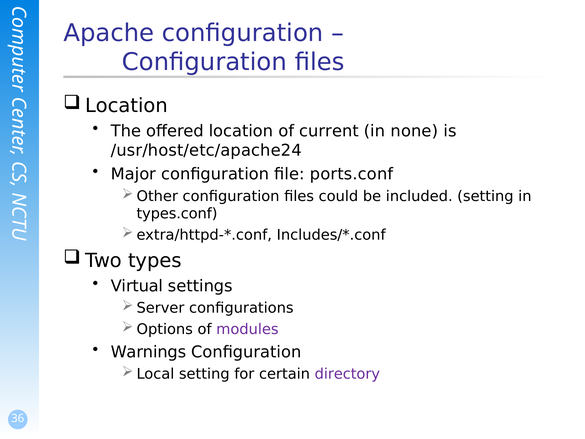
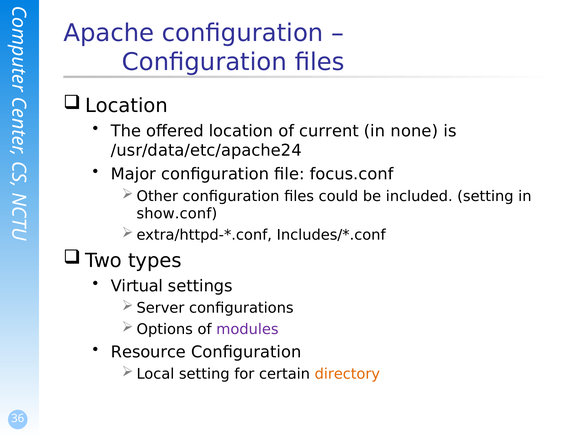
/usr/host/etc/apache24: /usr/host/etc/apache24 -> /usr/data/etc/apache24 (206, 150)
ports.conf: ports.conf -> focus.conf (352, 174)
types.conf: types.conf -> show.conf (177, 214)
Warnings: Warnings -> Resource (148, 352)
directory colour: purple -> orange (347, 374)
